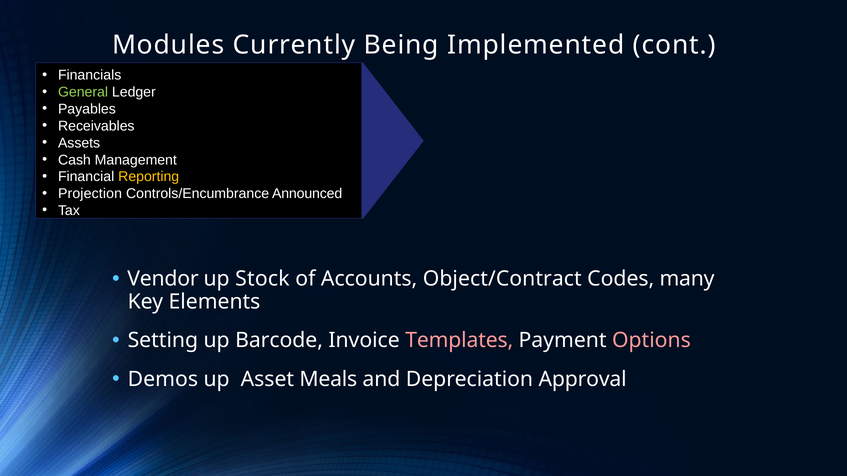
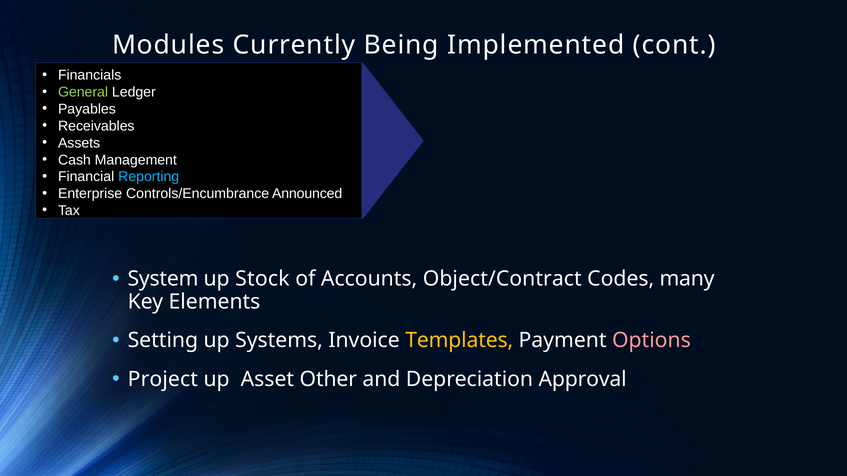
Reporting colour: yellow -> light blue (149, 177)
Projection: Projection -> Enterprise (90, 194)
Vendor: Vendor -> System (163, 279)
Barcode: Barcode -> Systems (279, 341)
Templates colour: pink -> yellow (459, 341)
Demos: Demos -> Project (163, 380)
Meals: Meals -> Other (328, 380)
